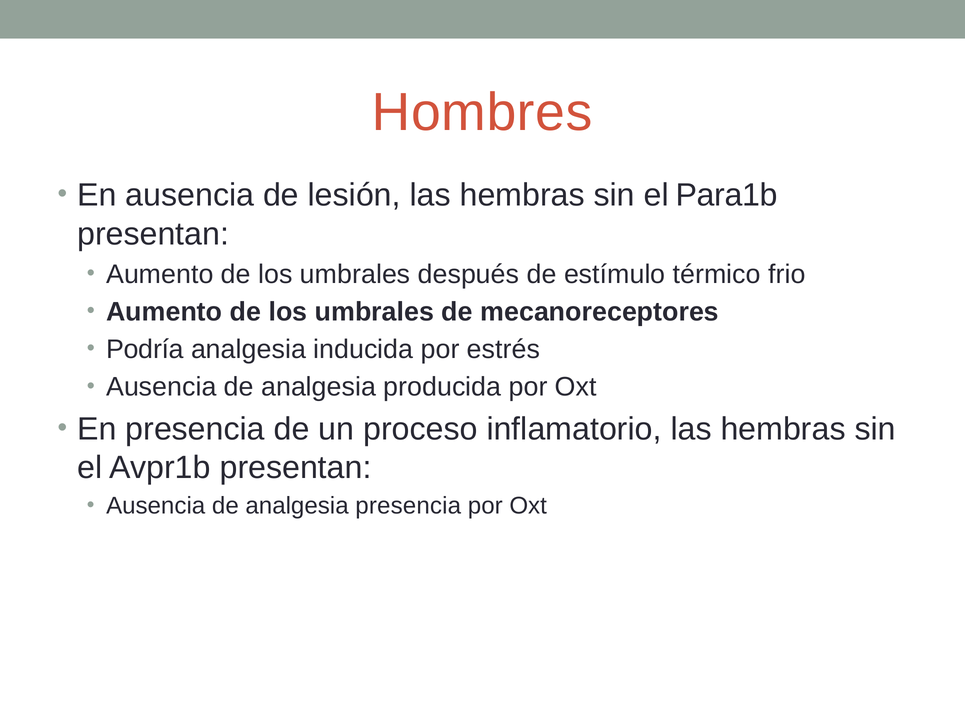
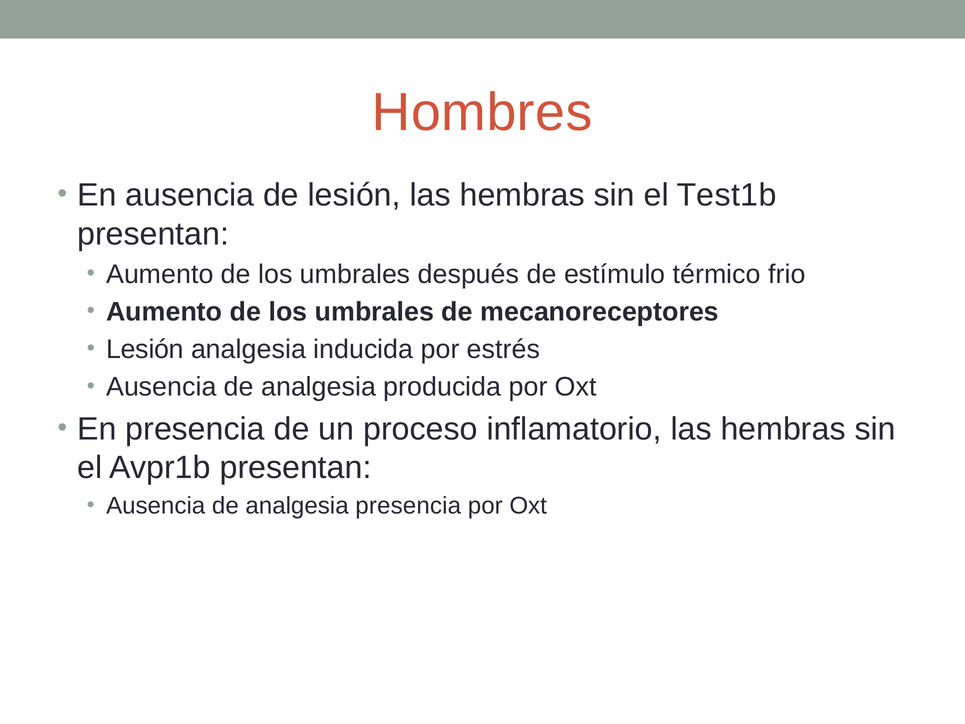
Para1b: Para1b -> Test1b (726, 195)
Podría: Podría -> Lesión (145, 349)
